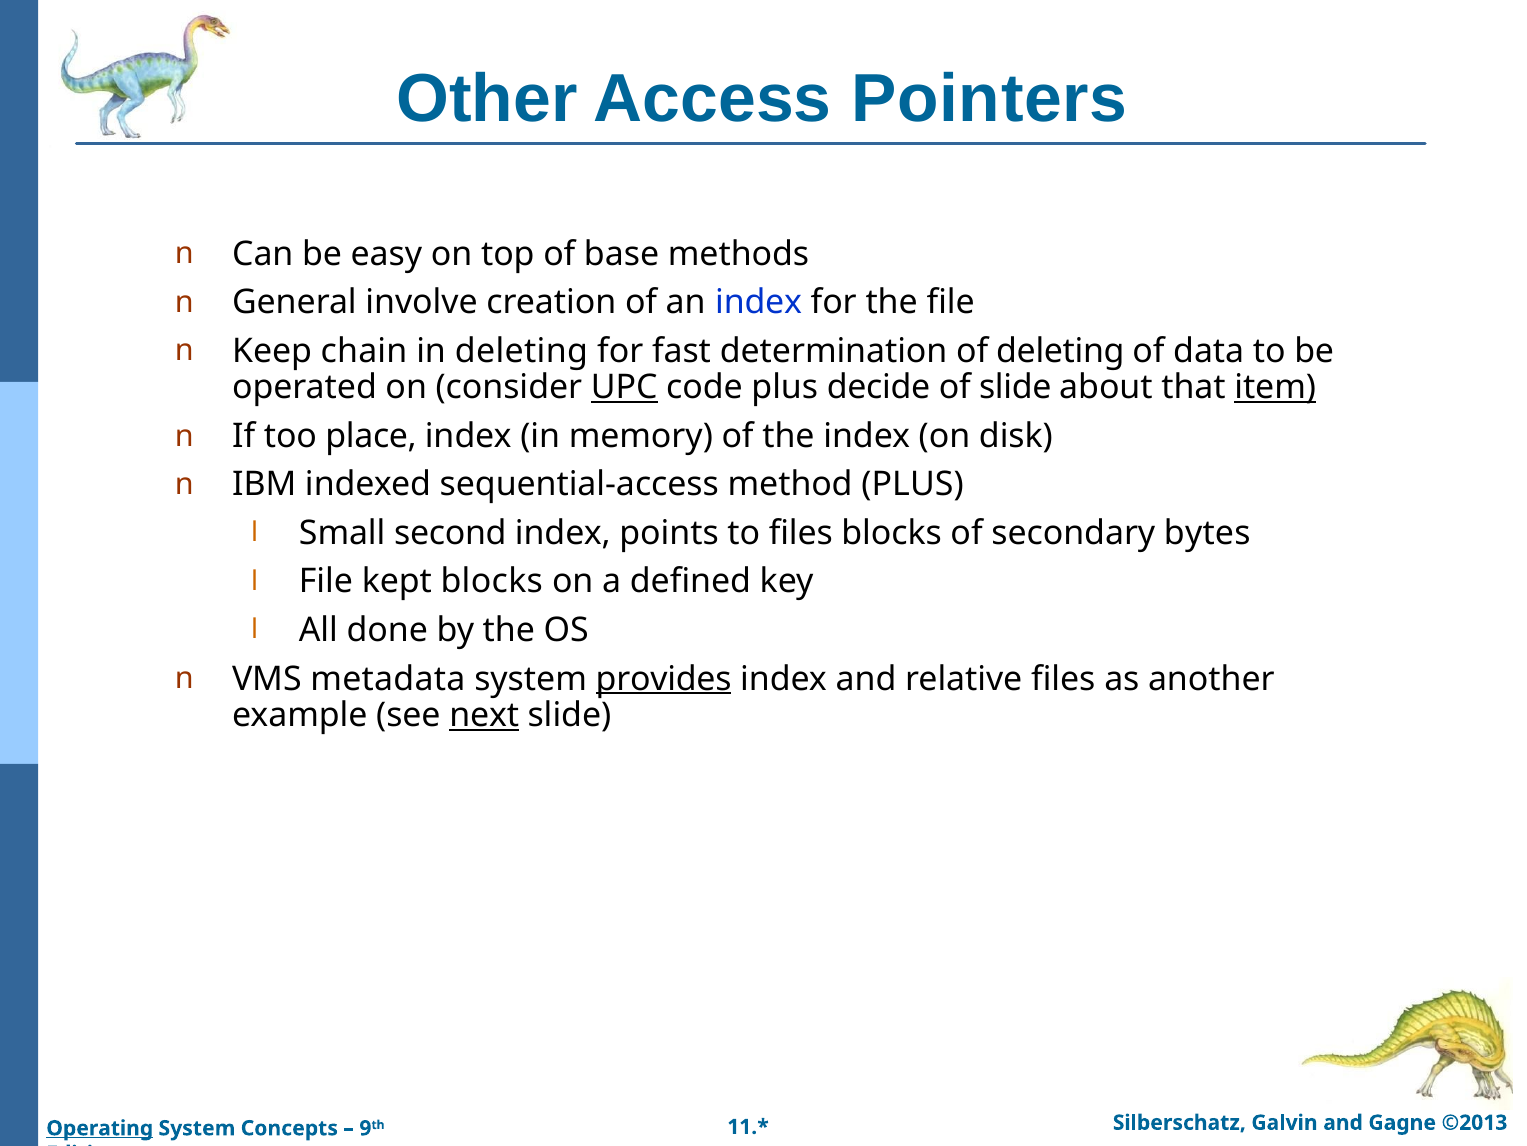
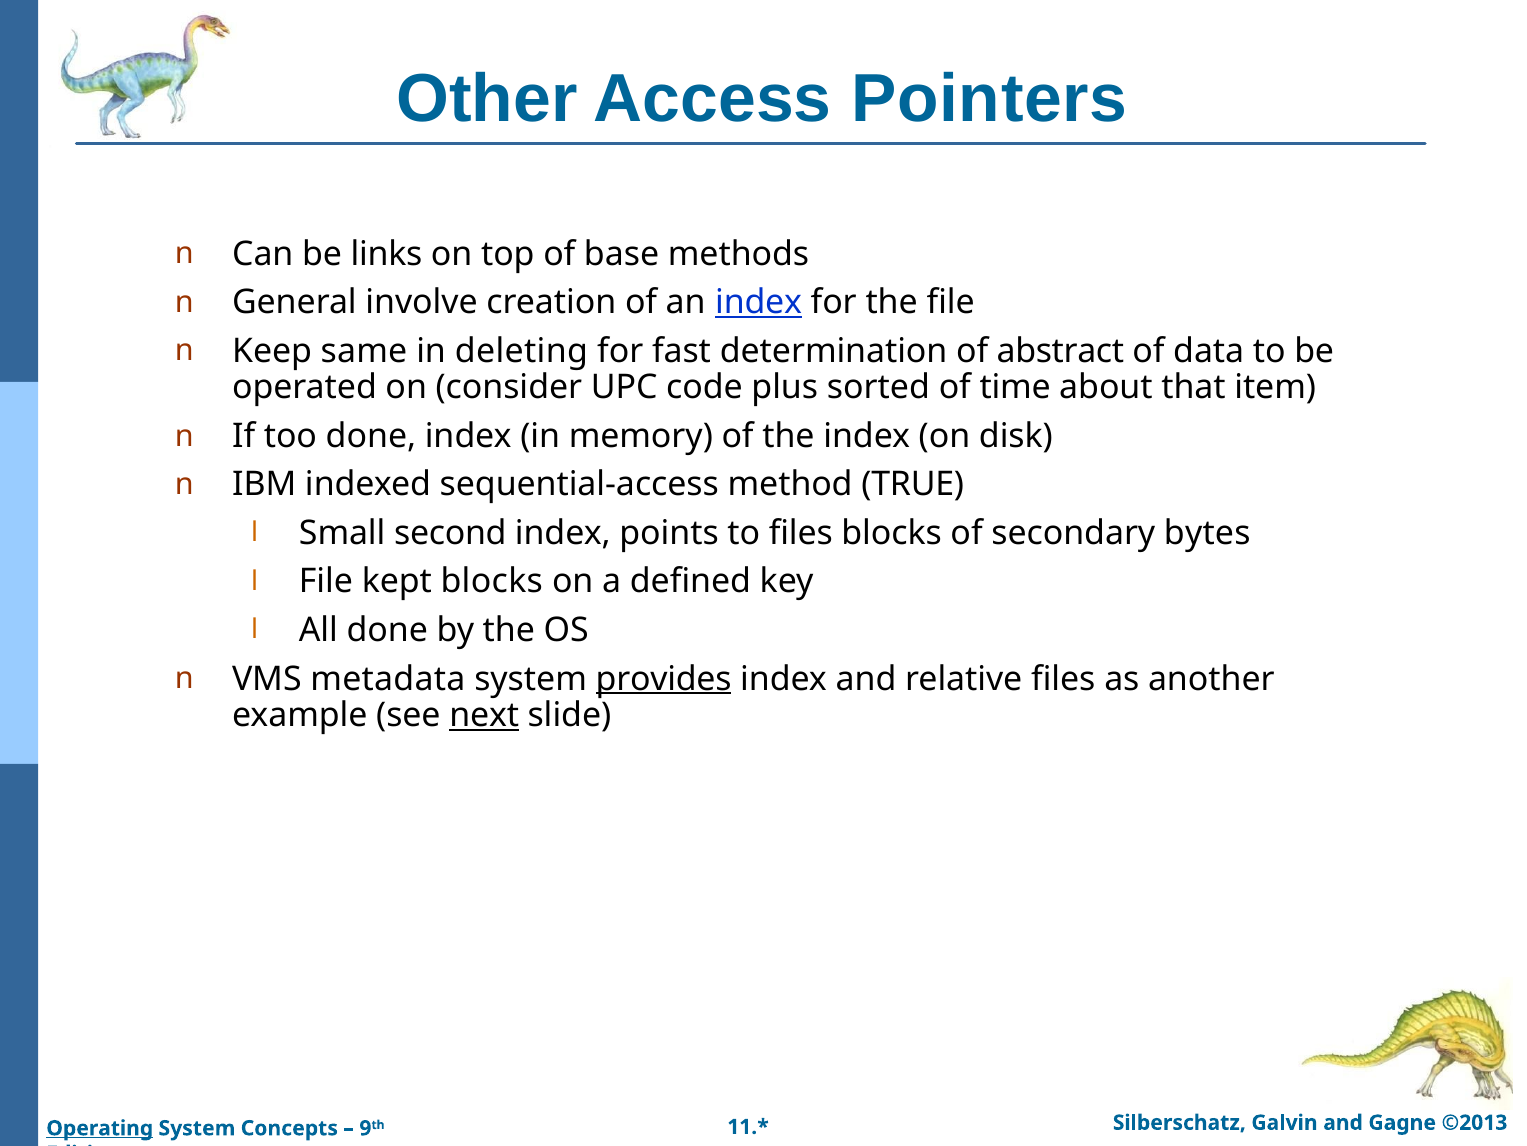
easy: easy -> links (387, 254)
index underline: none -> present (759, 302)
chain: chain -> same (364, 351)
of deleting: deleting -> abstract (1060, 351)
UPC underline: present -> none (624, 387)
decide: decide -> sorted (878, 387)
of slide: slide -> time (1015, 387)
item underline: present -> none (1275, 387)
too place: place -> done (371, 436)
method PLUS: PLUS -> TRUE (913, 484)
